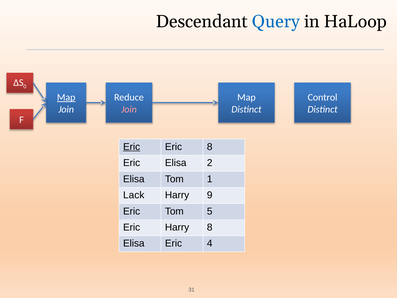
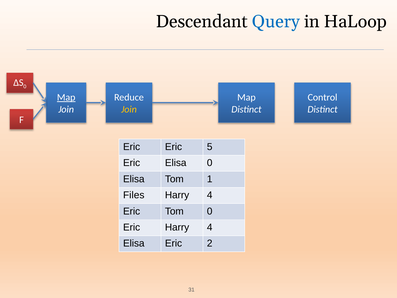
Join colour: pink -> yellow (129, 109)
Eric underline: present -> none (132, 147)
Eric 8: 8 -> 5 (210, 147)
Elisa 2: 2 -> 0 (210, 163)
Lack: Lack -> Files (134, 195)
9: 9 -> 4 (210, 195)
Tom 5: 5 -> 0 (210, 211)
Eric Harry 8: 8 -> 4 (210, 227)
4: 4 -> 2 (210, 243)
